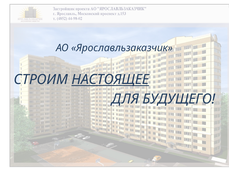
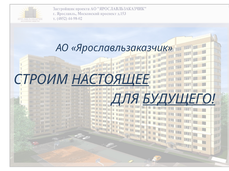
БУДУЩЕГО underline: none -> present (179, 99)
